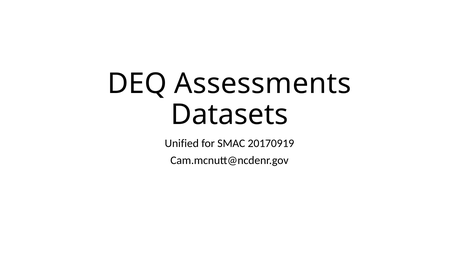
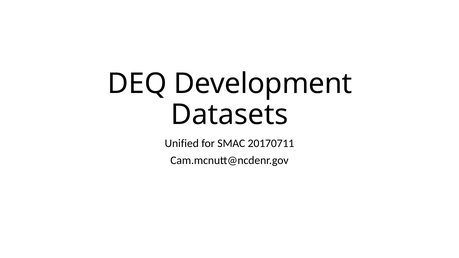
Assessments: Assessments -> Development (263, 84)
20170919: 20170919 -> 20170711 (271, 143)
